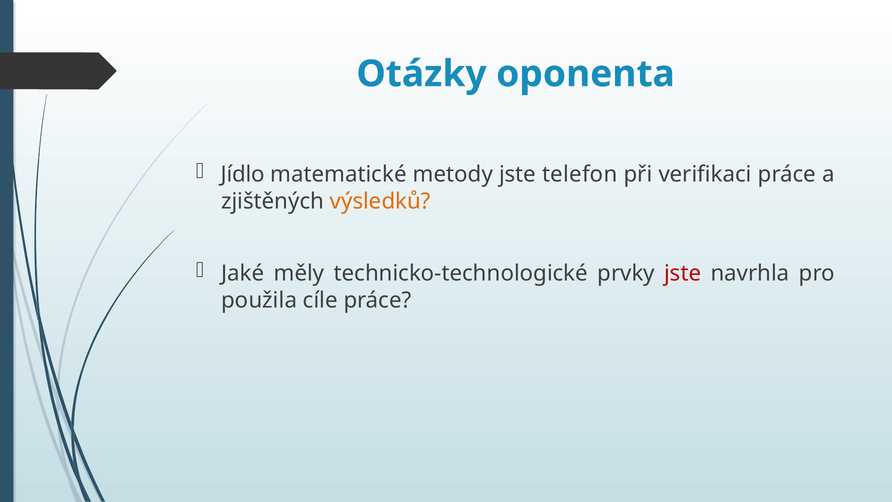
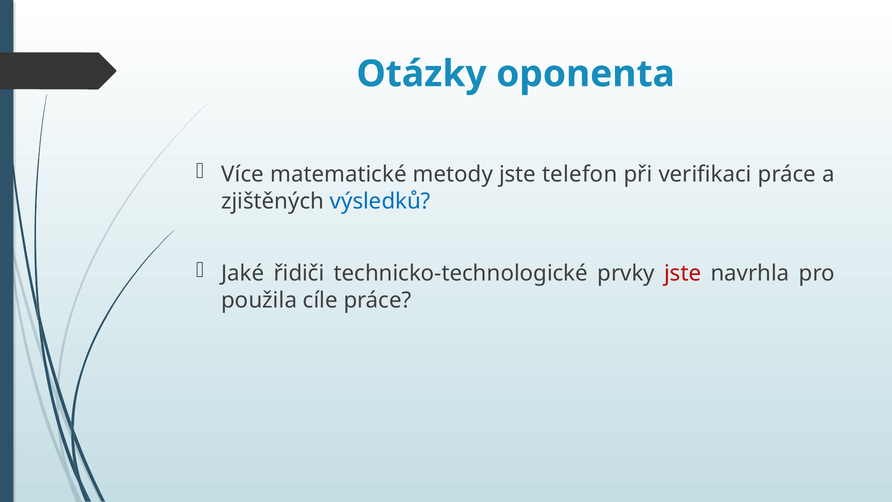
Jídlo: Jídlo -> Více (243, 174)
výsledků colour: orange -> blue (380, 201)
měly: měly -> řidiči (299, 273)
